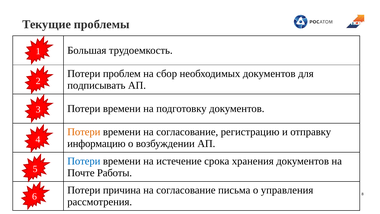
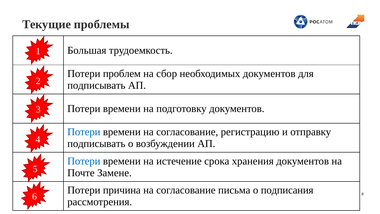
Потери colour: orange -> blue (84, 132)
информацию: информацию -> подписывать (96, 144)
Работы: Работы -> Замене (114, 173)
управления: управления -> подписания (287, 190)
